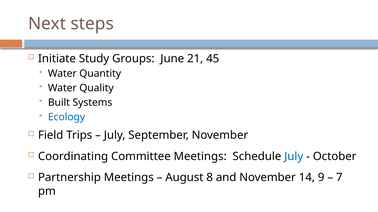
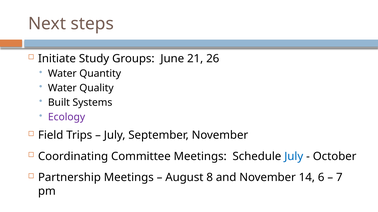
45: 45 -> 26 (213, 59)
Ecology colour: blue -> purple (67, 117)
9: 9 -> 6 (321, 178)
